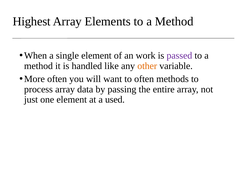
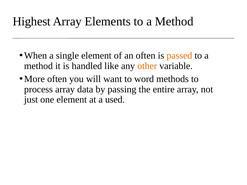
an work: work -> often (146, 56)
passed colour: purple -> orange (179, 56)
to often: often -> word (144, 79)
